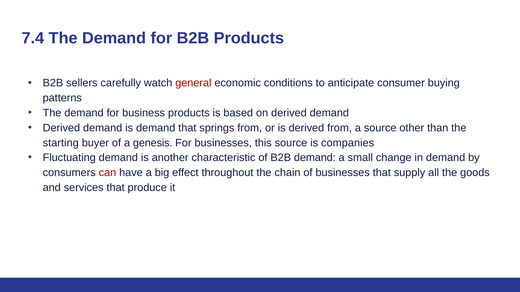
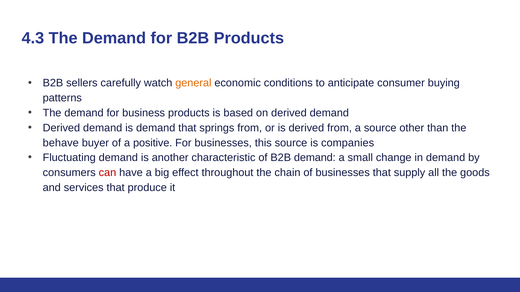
7.4: 7.4 -> 4.3 (33, 38)
general colour: red -> orange (193, 83)
starting: starting -> behave (61, 143)
genesis: genesis -> positive (153, 143)
